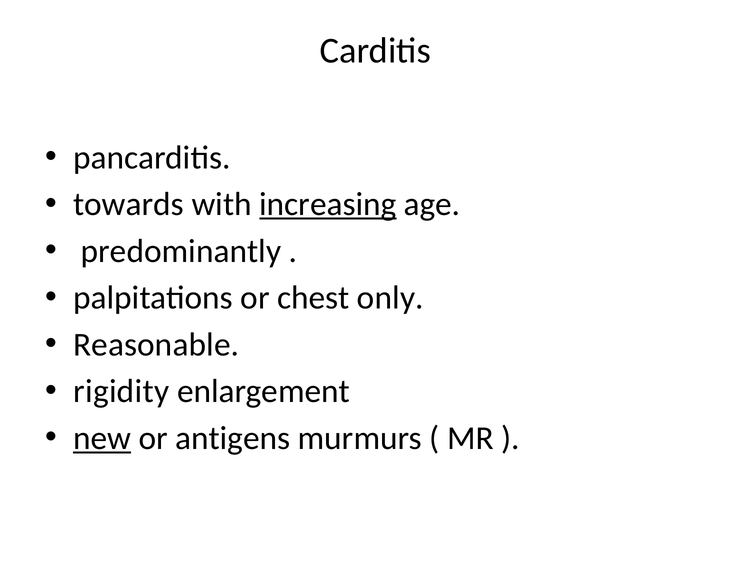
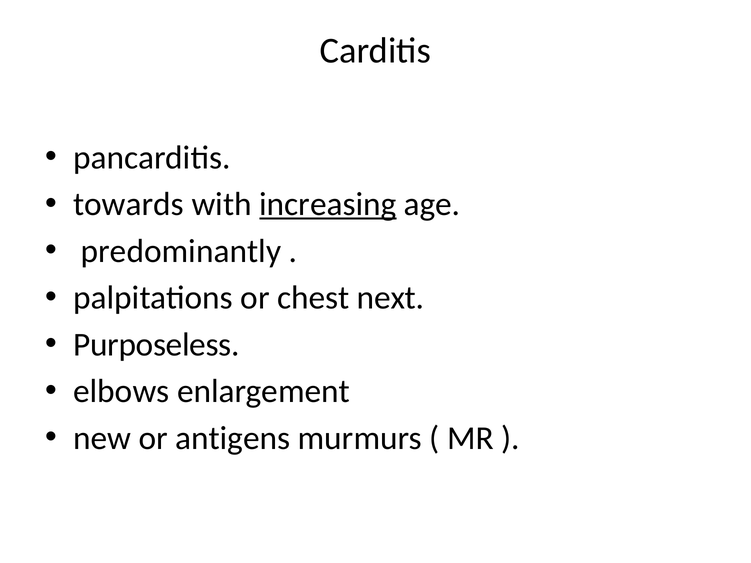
only: only -> next (390, 298)
Reasonable: Reasonable -> Purposeless (156, 345)
rigidity: rigidity -> elbows (121, 391)
new underline: present -> none (102, 438)
